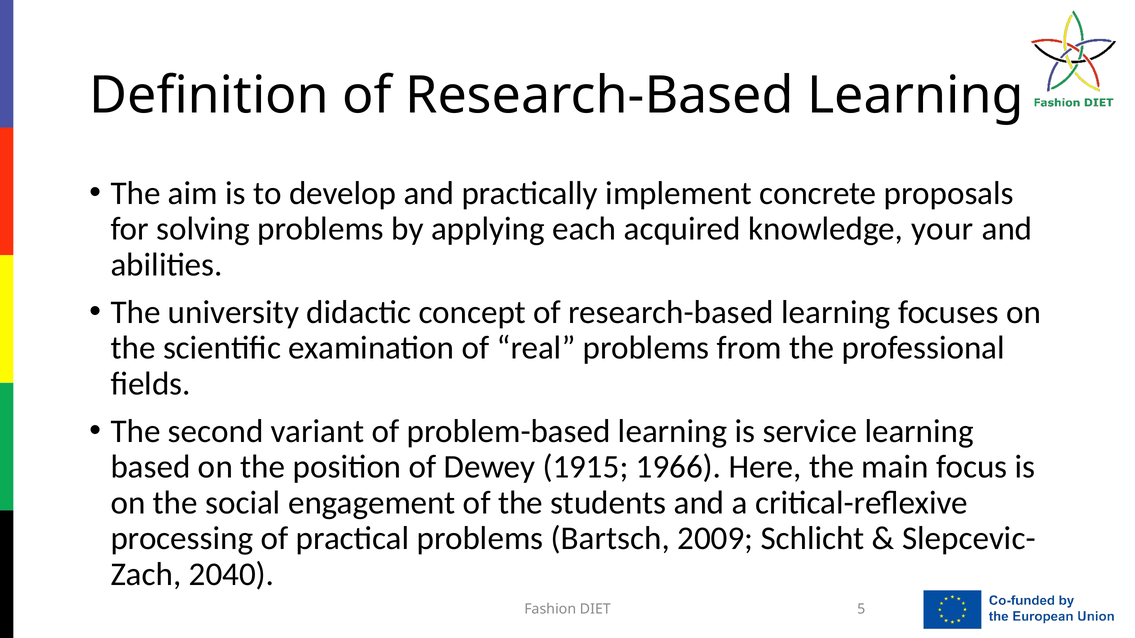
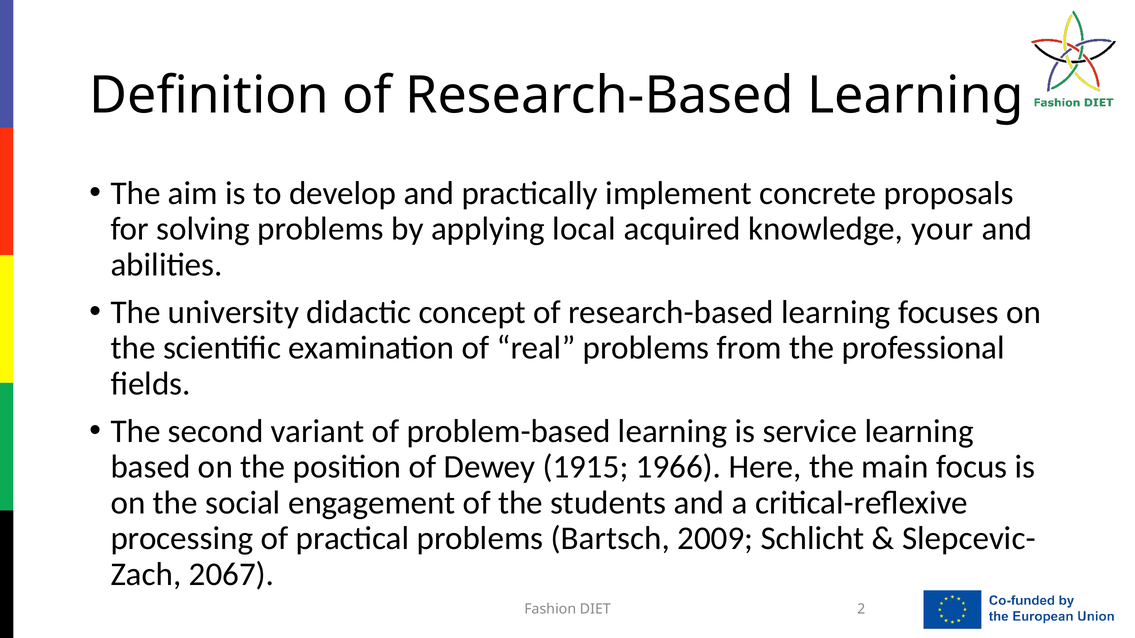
each: each -> local (584, 229)
2040: 2040 -> 2067 (232, 575)
5: 5 -> 2 (861, 609)
